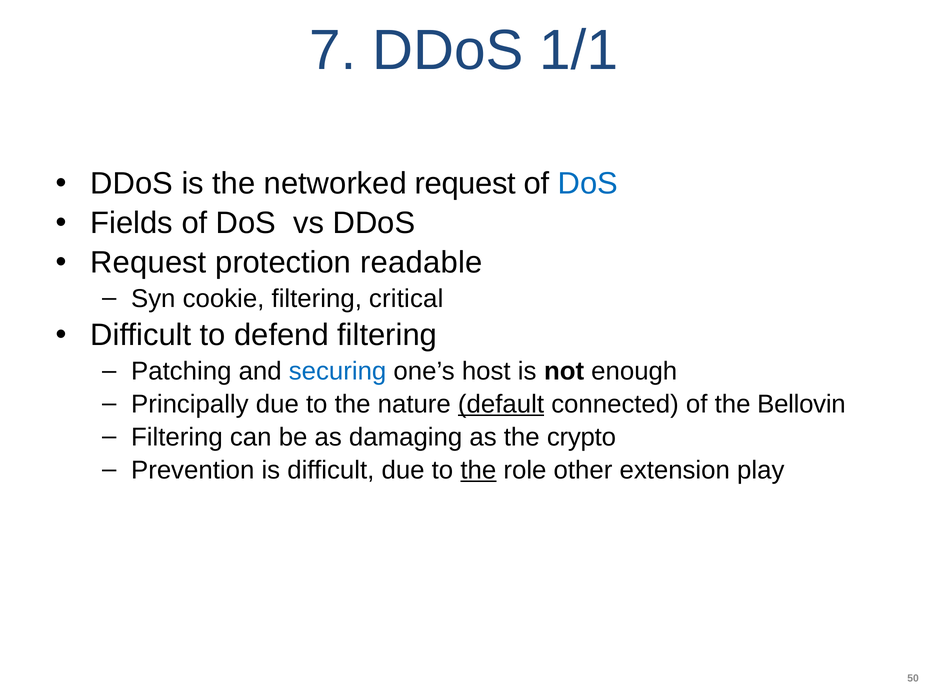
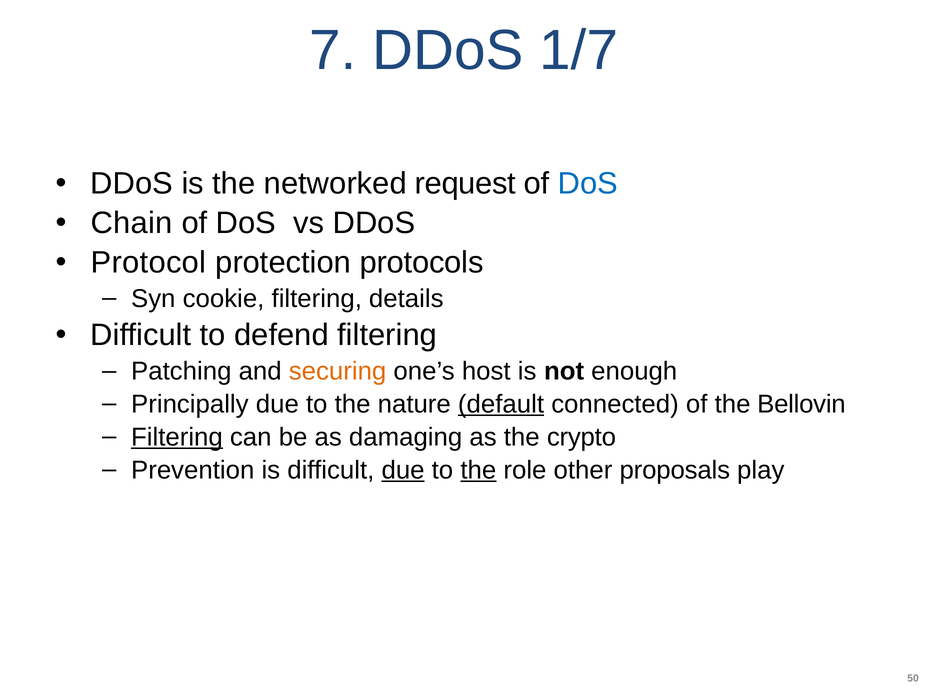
1/1: 1/1 -> 1/7 (579, 50)
Fields: Fields -> Chain (132, 223)
Request: Request -> Protocol (148, 263)
readable: readable -> protocols (422, 263)
critical: critical -> details (406, 298)
securing colour: blue -> orange (338, 371)
Filtering underline: none -> present (177, 437)
due underline: none -> present (403, 470)
extension: extension -> proposals (675, 470)
